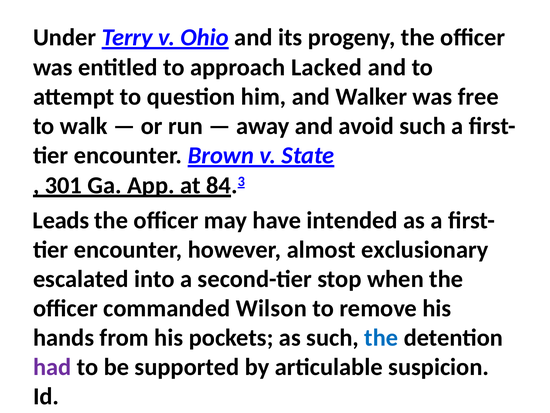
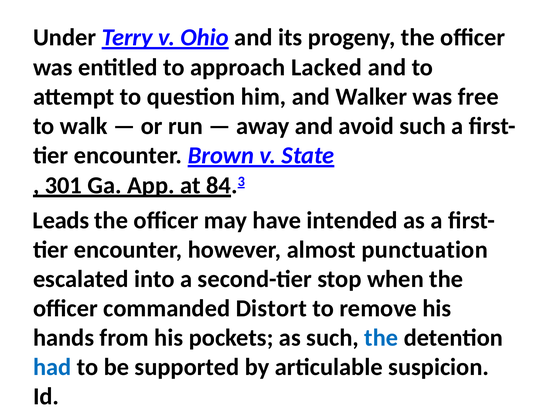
exclusionary: exclusionary -> punctuation (425, 249)
Wilson: Wilson -> Distort (271, 308)
had colour: purple -> blue (52, 367)
